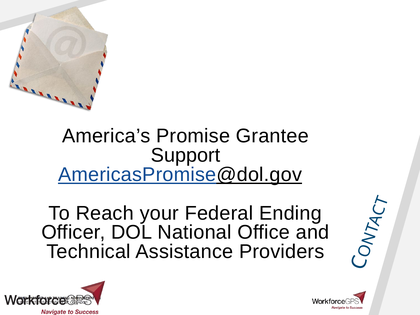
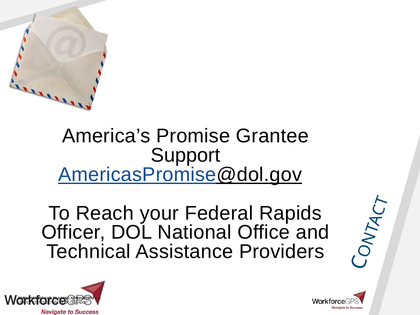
Ending: Ending -> Rapids (290, 213)
